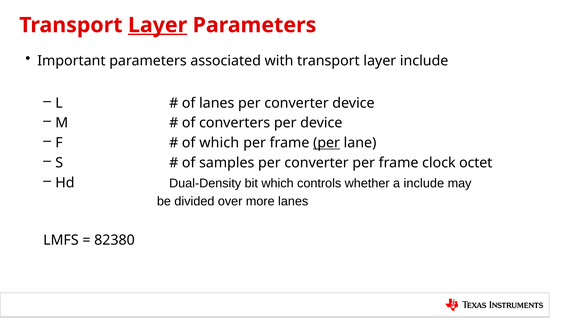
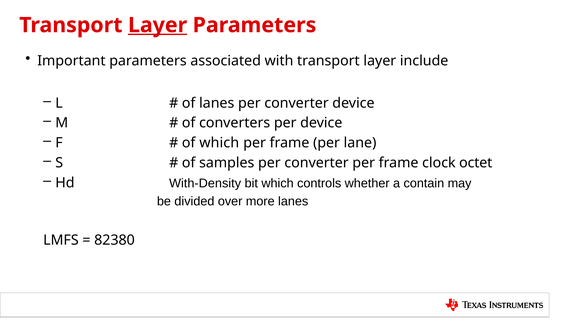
per underline: present -> none (327, 143)
Dual-Density: Dual-Density -> With-Density (205, 183)
a include: include -> contain (424, 183)
